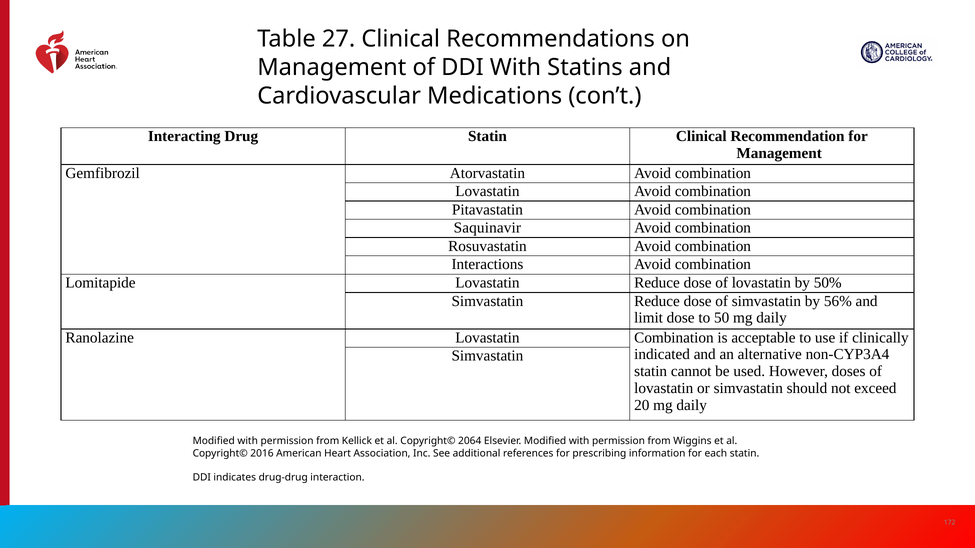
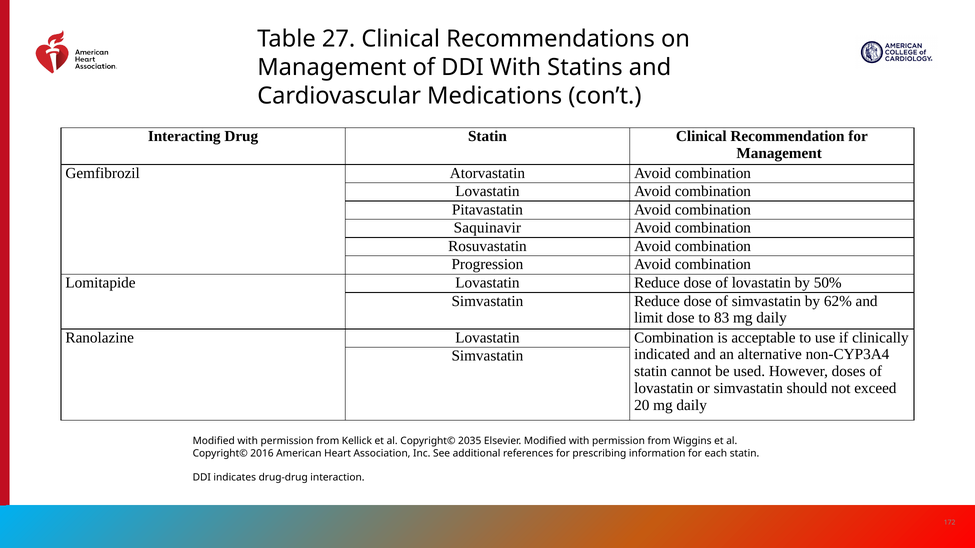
Interactions: Interactions -> Progression (487, 265)
56%: 56% -> 62% (838, 301)
50: 50 -> 83 (722, 318)
2064: 2064 -> 2035 (470, 441)
